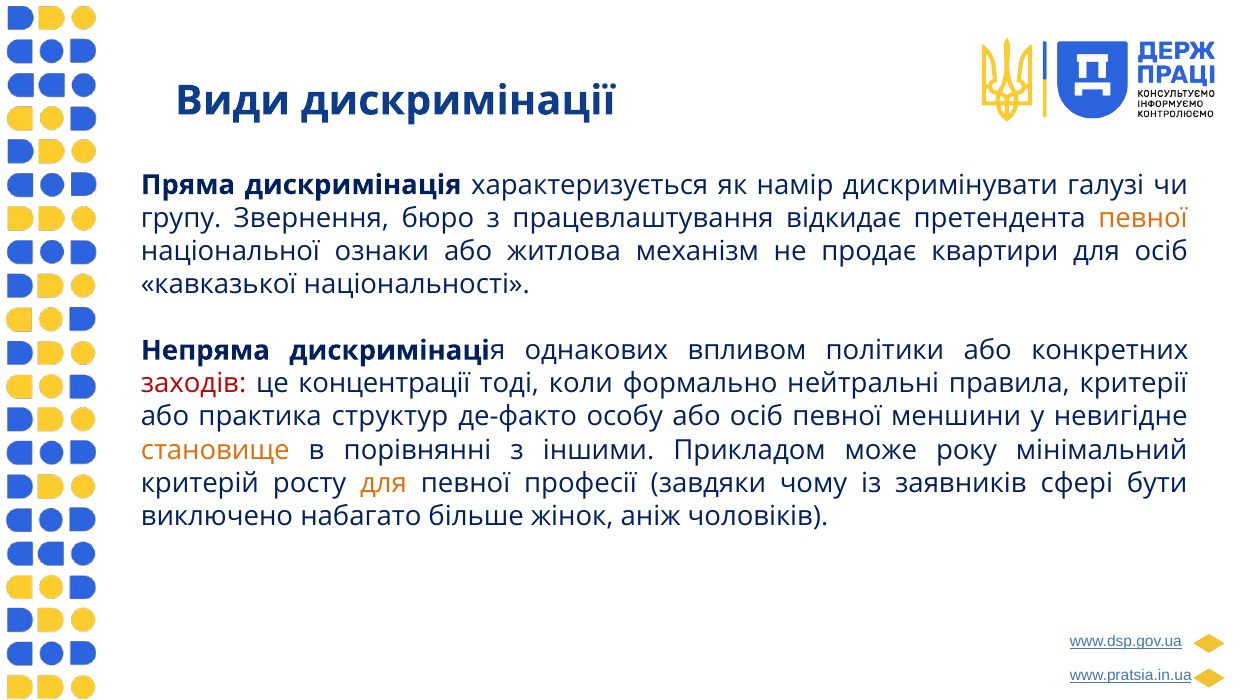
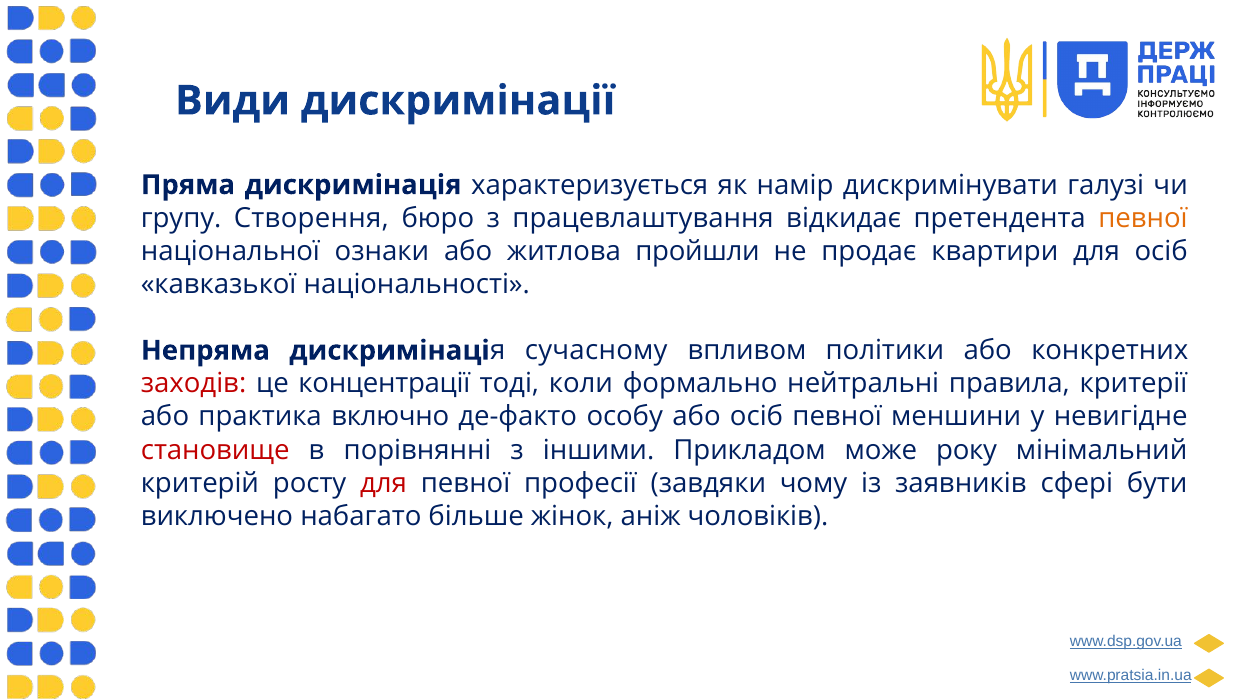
Звернення: Звернення -> Створення (311, 218)
механізм: механізм -> пройшли (698, 251)
однакових: однакових -> сучасному (596, 350)
структур: структур -> включно (390, 417)
становище colour: orange -> red (215, 450)
для colour: orange -> red (384, 483)
